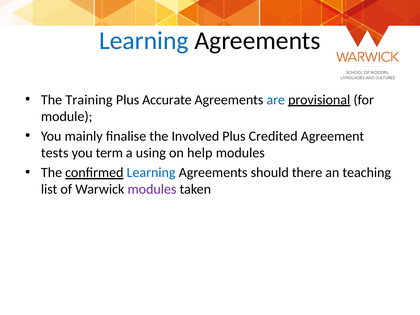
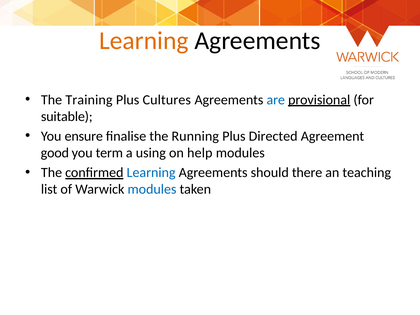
Learning colour: blue -> orange (144, 41)
Accurate: Accurate -> Cultures (167, 100)
module: module -> suitable (67, 117)
mainly: mainly -> ensure (84, 136)
Involved: Involved -> Running (195, 136)
Credited: Credited -> Directed (273, 136)
tests: tests -> good (55, 153)
modules colour: purple -> blue (152, 189)
